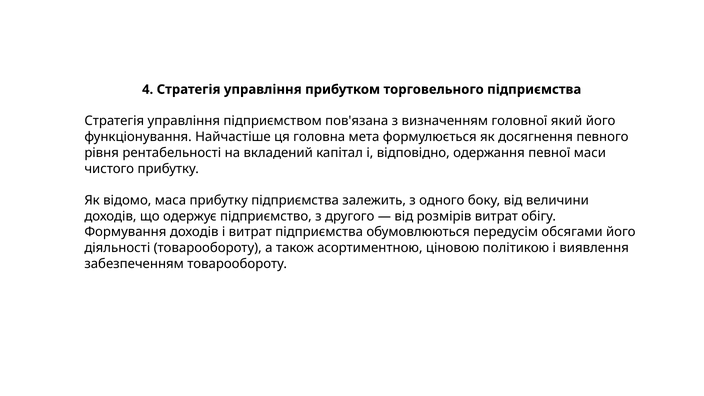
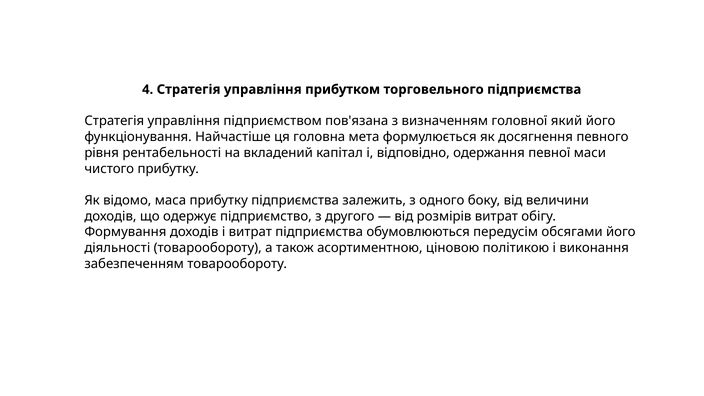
виявлення: виявлення -> виконання (594, 248)
